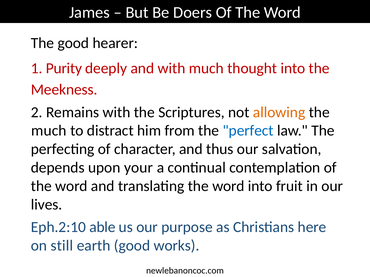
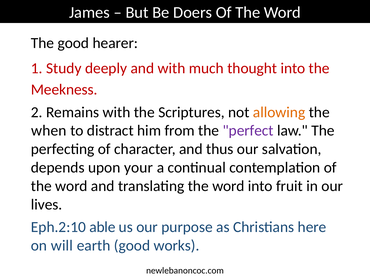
Purity: Purity -> Study (64, 69)
much: much -> when (49, 131)
perfect colour: blue -> purple (248, 131)
still: still -> will (62, 246)
